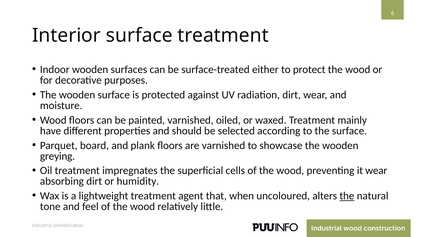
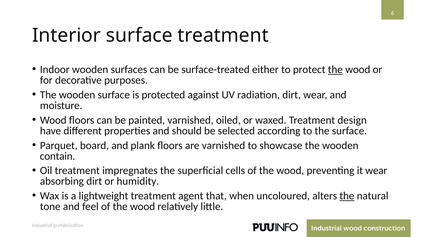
the underline: none -> present (335, 70)
mainly: mainly -> design (352, 120)
greying: greying -> contain (58, 156)
